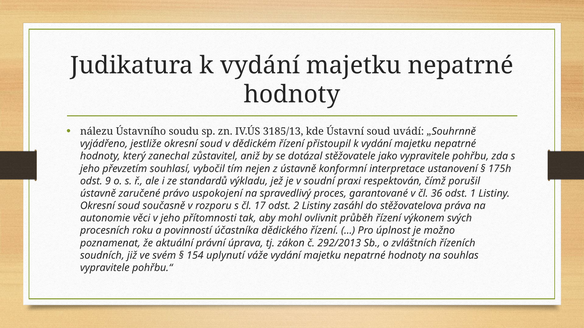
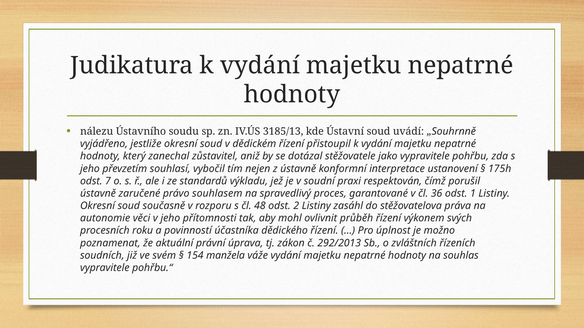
9: 9 -> 7 (108, 181)
uspokojení: uspokojení -> souhlasem (217, 194)
17: 17 -> 48 (260, 206)
uplynutí: uplynutí -> manžela (226, 256)
